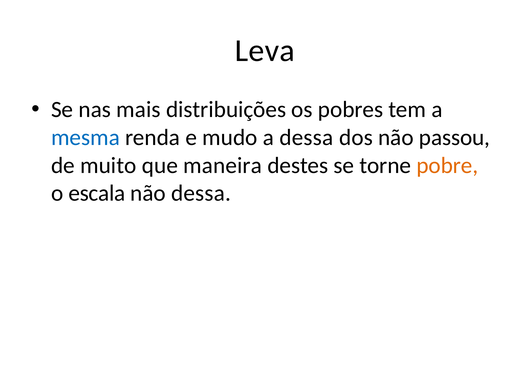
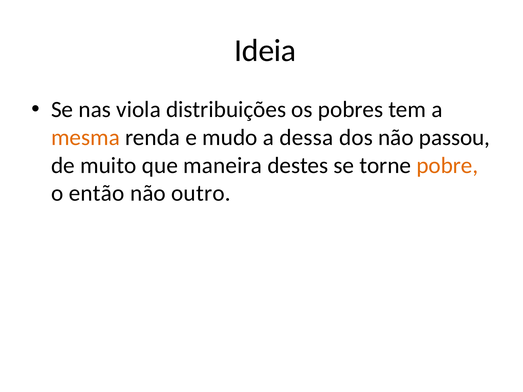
Leva: Leva -> Ideia (265, 51)
mais: mais -> viola (138, 110)
mesma colour: blue -> orange (85, 138)
escala: escala -> então (97, 193)
não dessa: dessa -> outro (201, 193)
